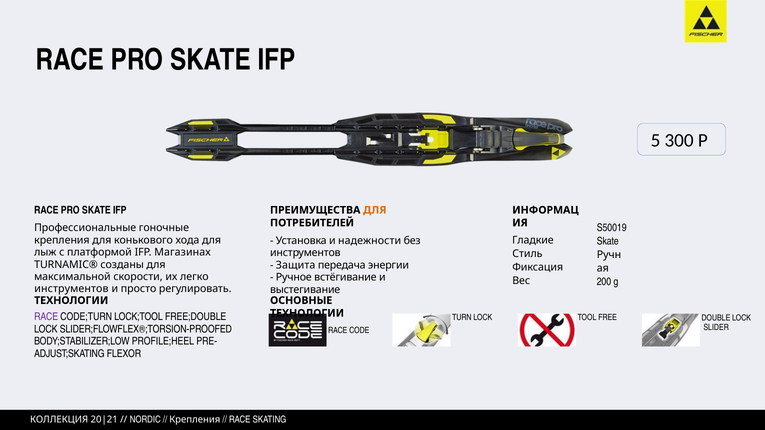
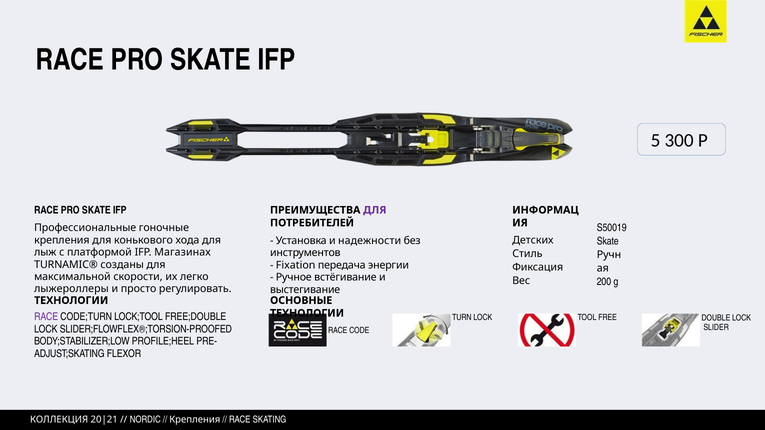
ДЛЯ colour: orange -> purple (375, 210)
Гладкие: Гладкие -> Детских (533, 240)
Защита: Защита -> Fixation (296, 265)
инструментов: инструментов -> лыжероллеры (71, 289)
